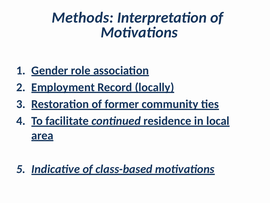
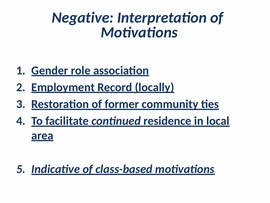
Methods: Methods -> Negative (83, 17)
